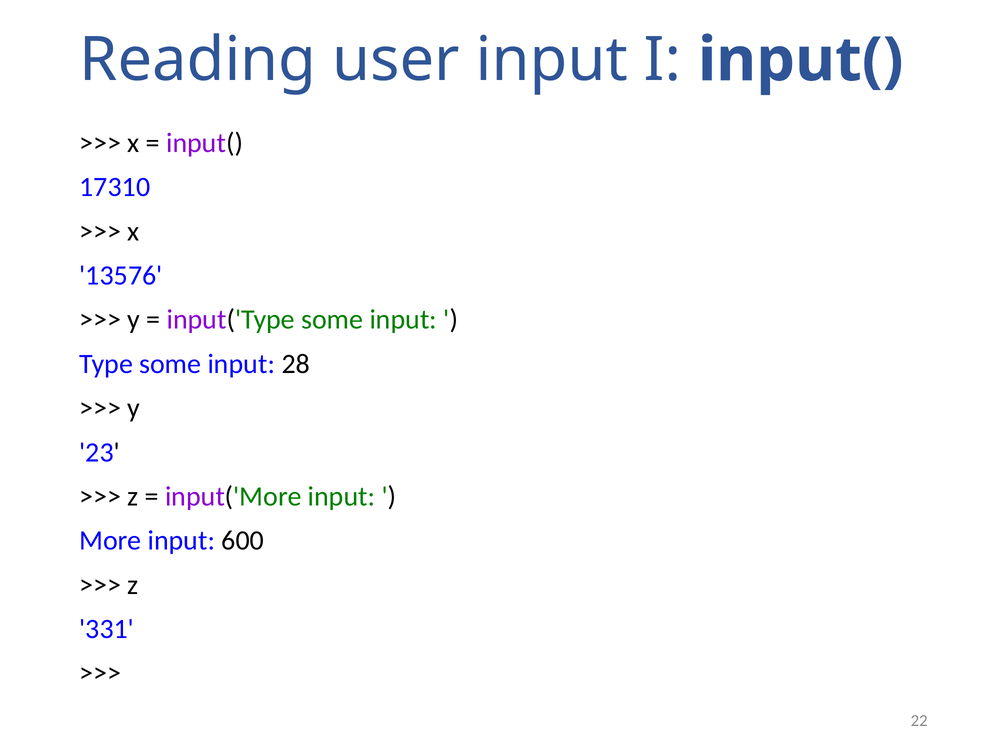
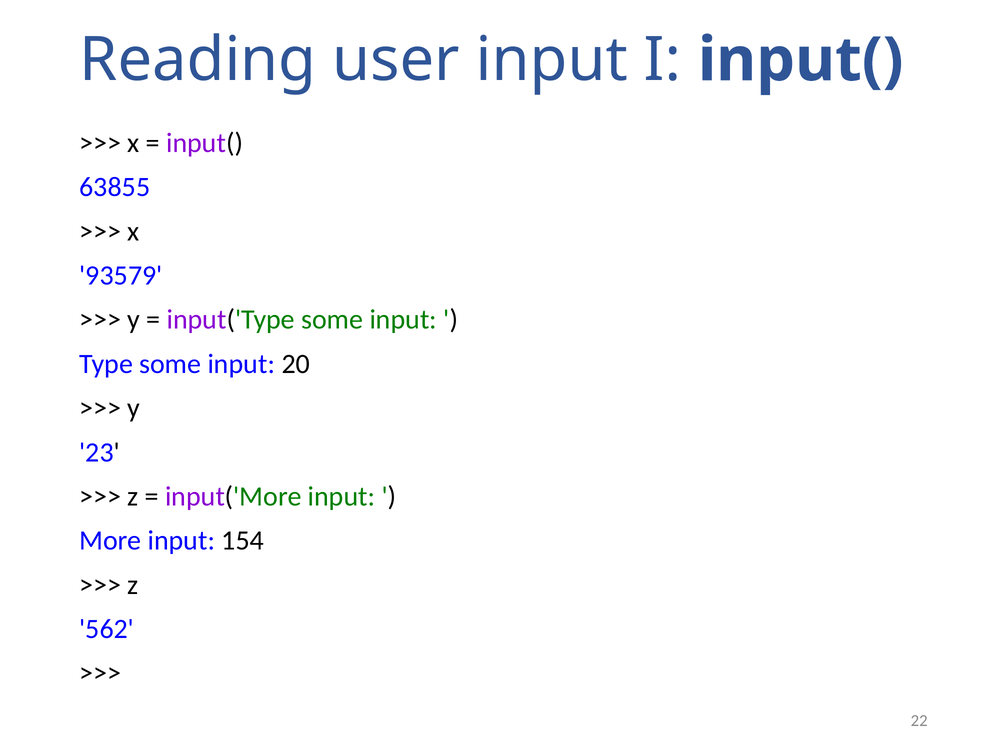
17310: 17310 -> 63855 (115, 187)
13576: 13576 -> 93579 (121, 276)
28: 28 -> 20 (296, 364)
600: 600 -> 154 (243, 541)
331: 331 -> 562 (107, 629)
